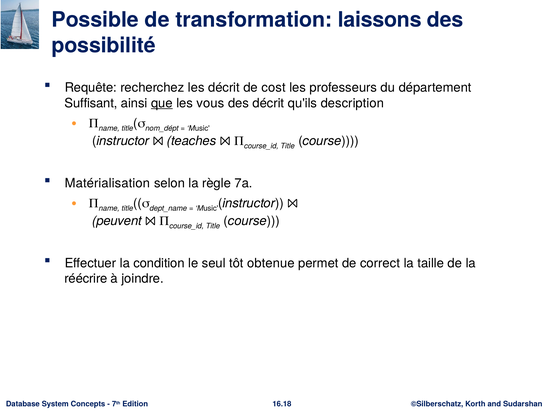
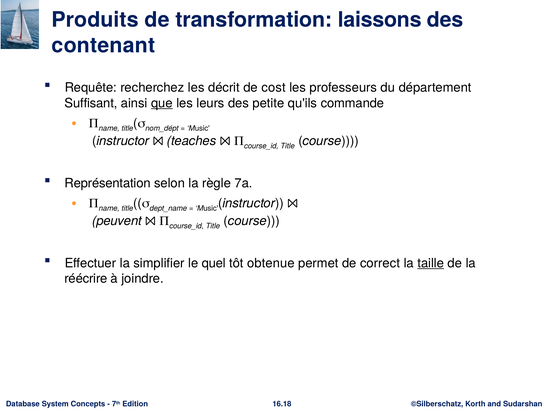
Possible: Possible -> Produits (95, 20)
possibilité: possibilité -> contenant (103, 45)
vous: vous -> leurs (210, 103)
des décrit: décrit -> petite (268, 103)
description: description -> commande (352, 103)
Matérialisation: Matérialisation -> Représentation (108, 183)
condition: condition -> simplifier (159, 263)
seul: seul -> quel (214, 263)
taille underline: none -> present (431, 263)
